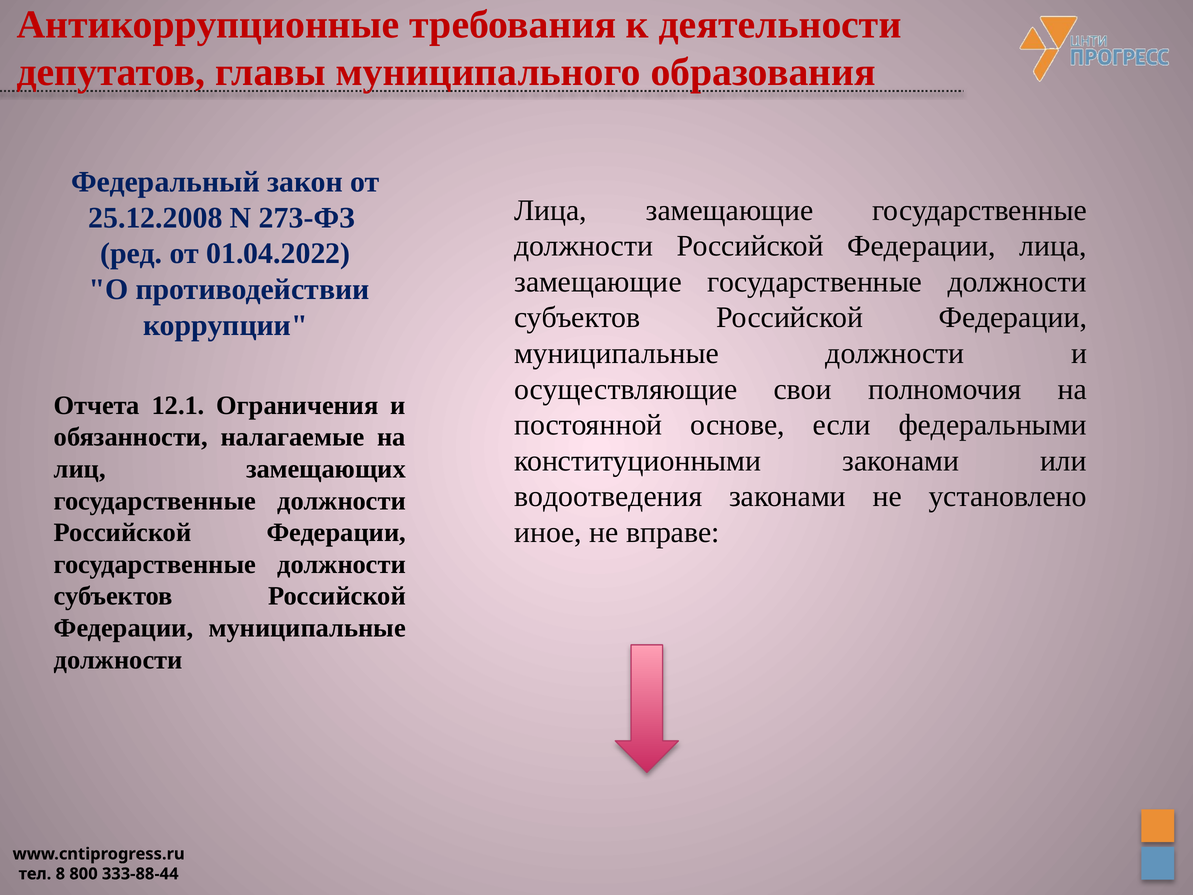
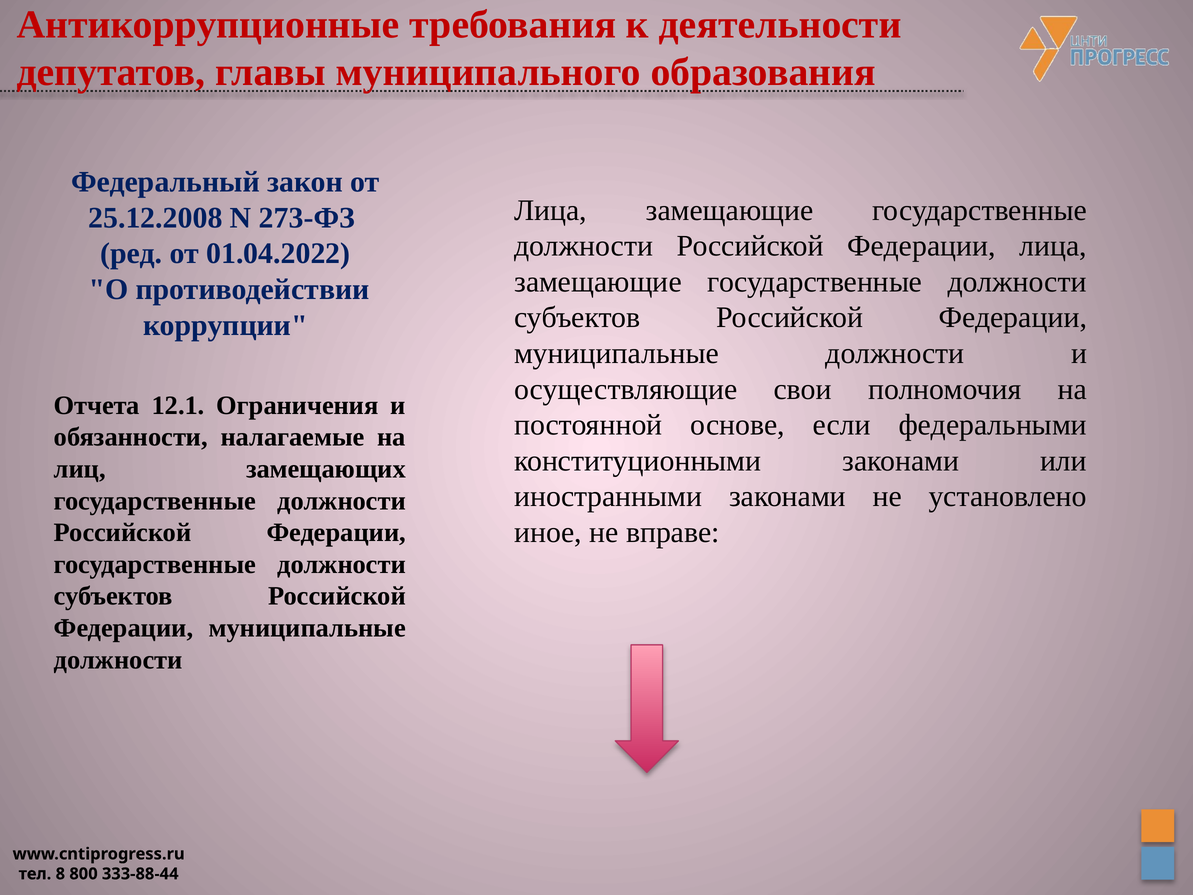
водоотведения: водоотведения -> иностранными (608, 496)
